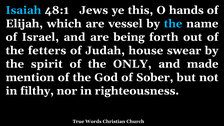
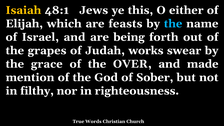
Isaiah colour: light blue -> yellow (23, 10)
hands: hands -> either (186, 10)
vessel: vessel -> feasts (125, 24)
fetters: fetters -> grapes (47, 51)
house: house -> works (146, 51)
spirit: spirit -> grace (47, 64)
ONLY: ONLY -> OVER (132, 64)
